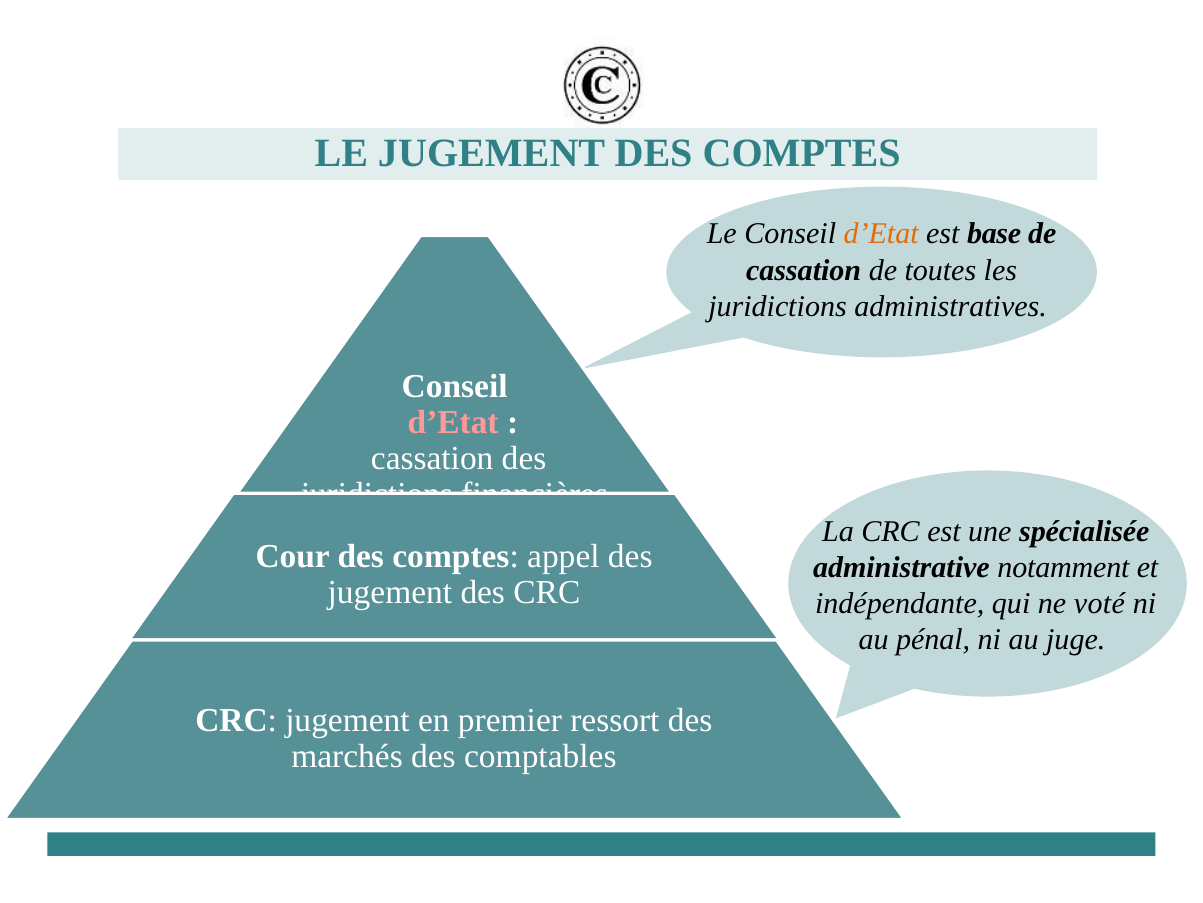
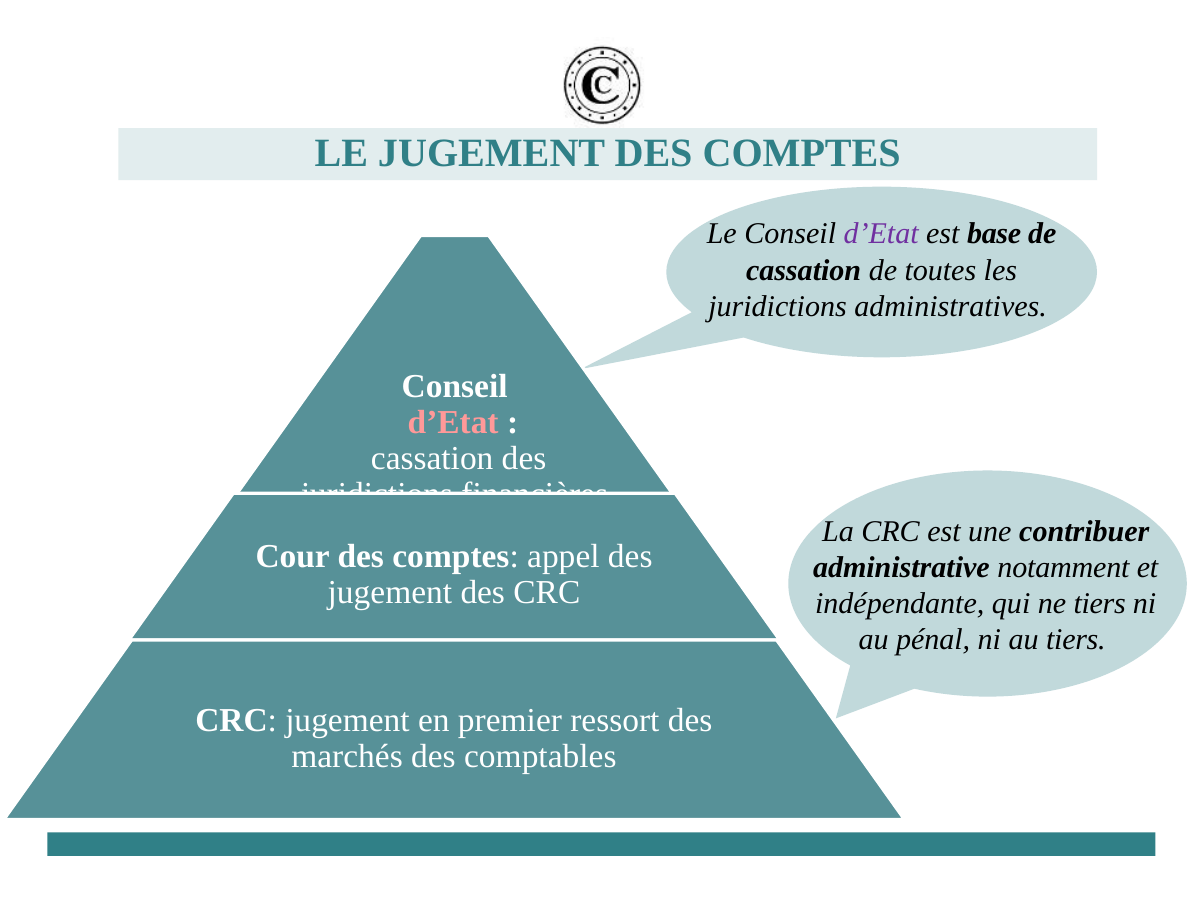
d’Etat colour: orange -> purple (881, 234)
spécialisée: spécialisée -> contribuer (1084, 531)
ne voté: voté -> tiers (1100, 603)
au juge: juge -> tiers (1076, 639)
